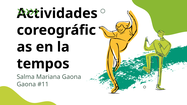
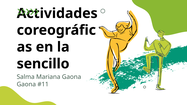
tempos: tempos -> sencillo (43, 64)
